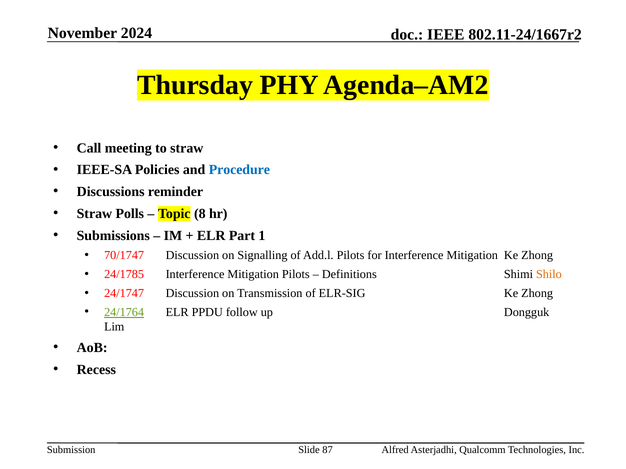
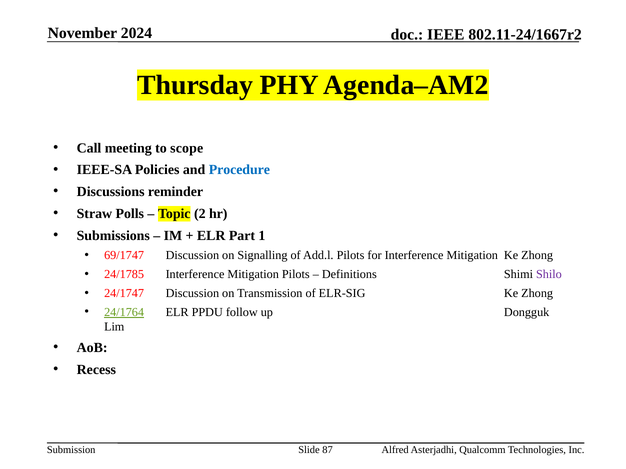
to straw: straw -> scope (187, 148)
8: 8 -> 2 (200, 214)
70/1747: 70/1747 -> 69/1747 (124, 256)
Shilo colour: orange -> purple (549, 275)
